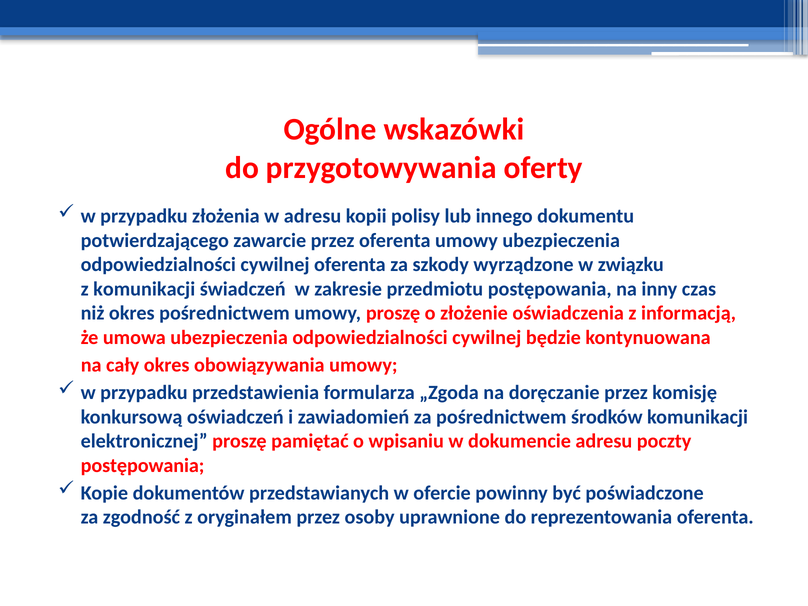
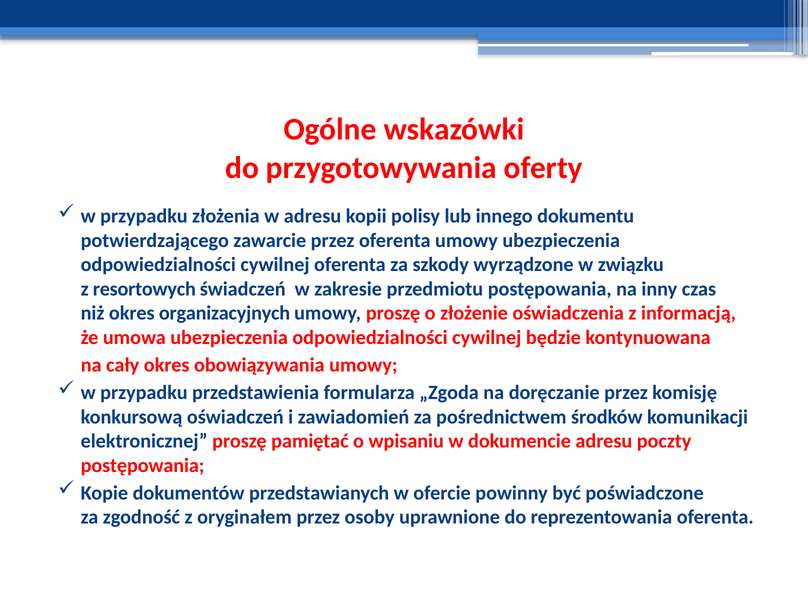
z komunikacji: komunikacji -> resortowych (144, 289)
okres pośrednictwem: pośrednictwem -> organizacyjnych (225, 313)
